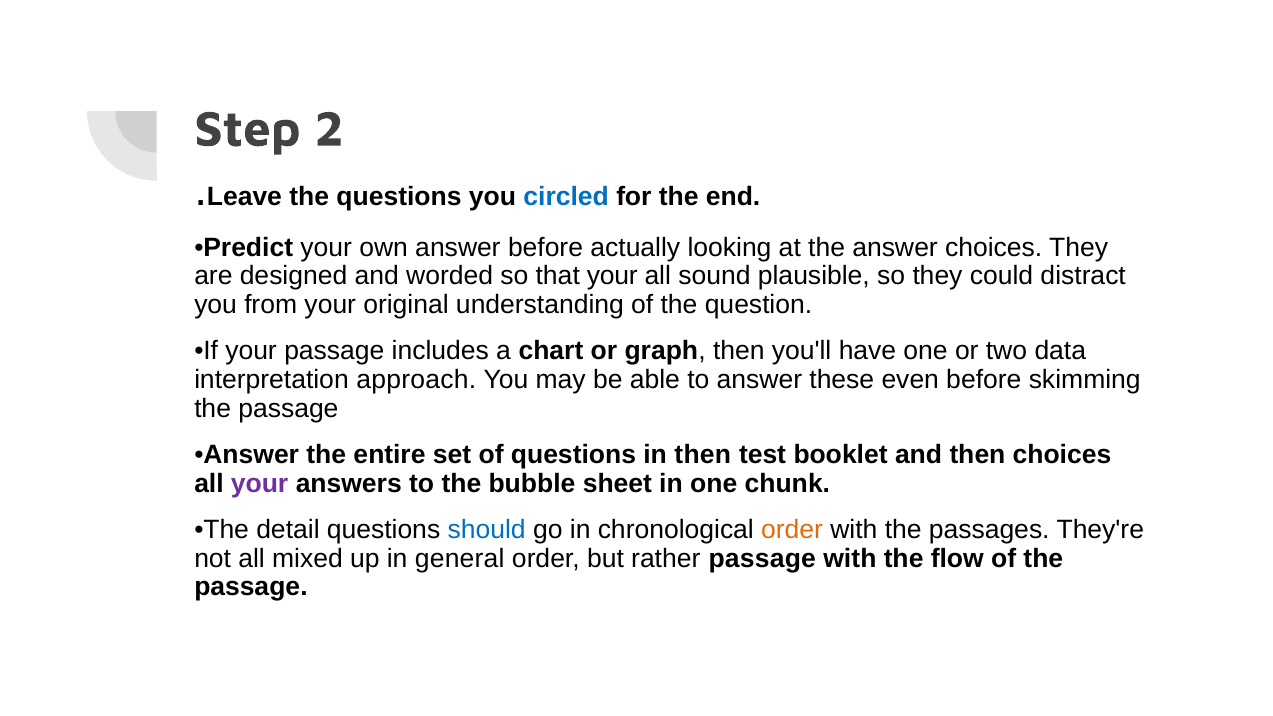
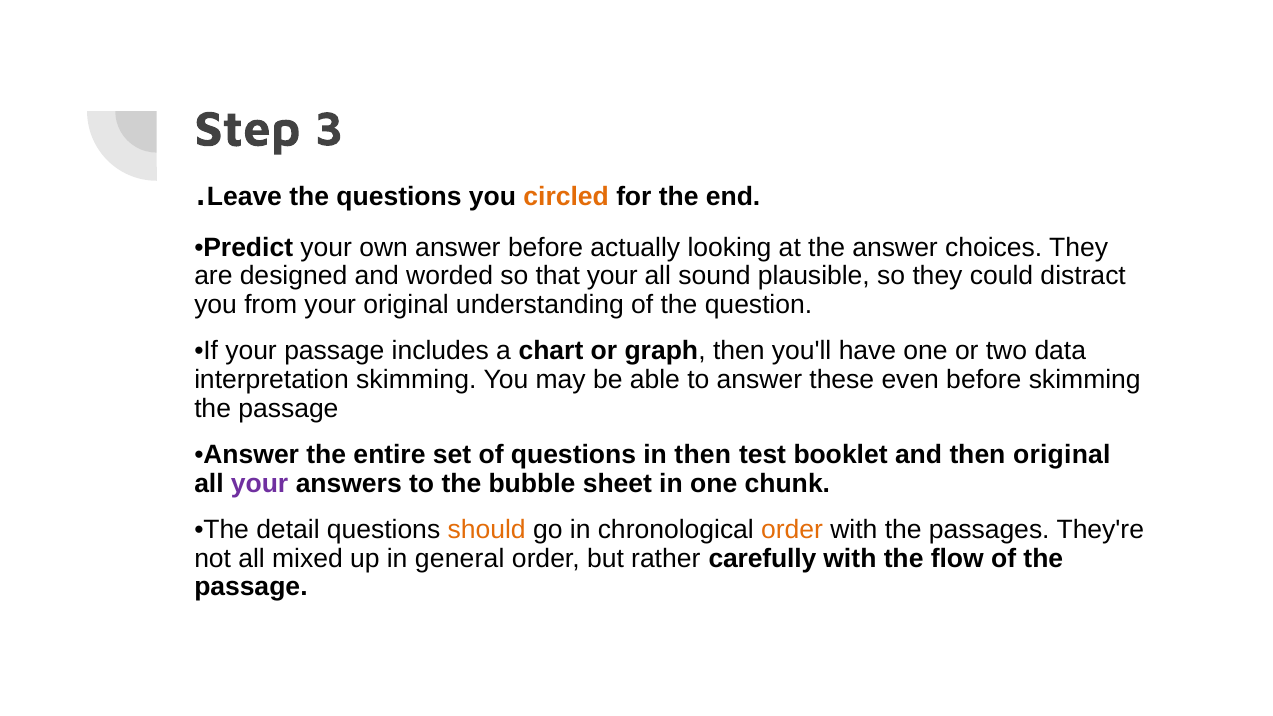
2: 2 -> 3 (329, 129)
circled colour: blue -> orange (566, 197)
interpretation approach: approach -> skimming (416, 380)
then choices: choices -> original (1062, 455)
should colour: blue -> orange (487, 530)
rather passage: passage -> carefully (762, 559)
